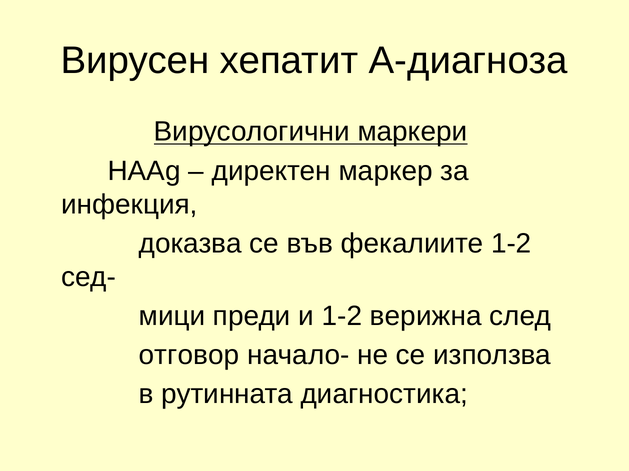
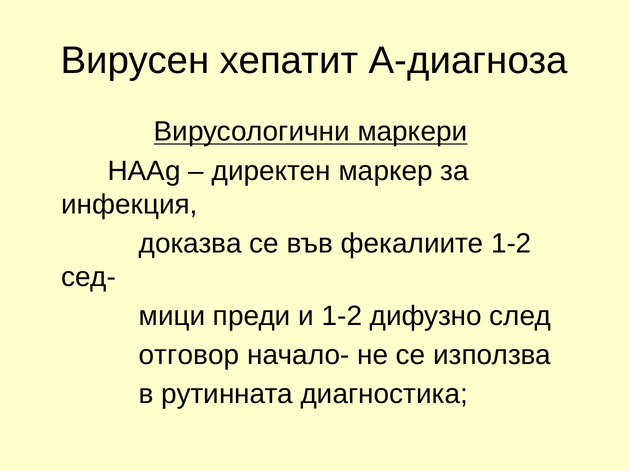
верижна: верижна -> дифузно (426, 317)
